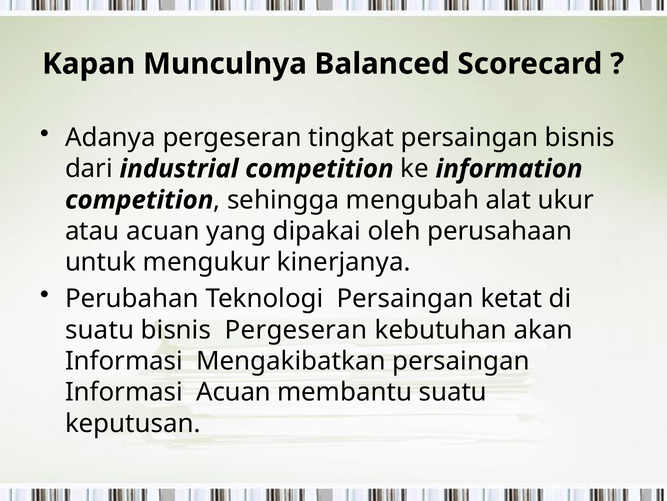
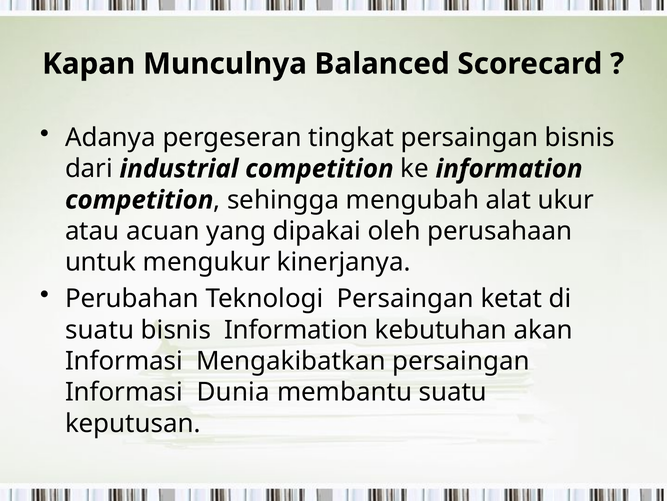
Pergeseran: Pergeseran -> Information (296, 330)
Acuan: Acuan -> Dunia (233, 392)
